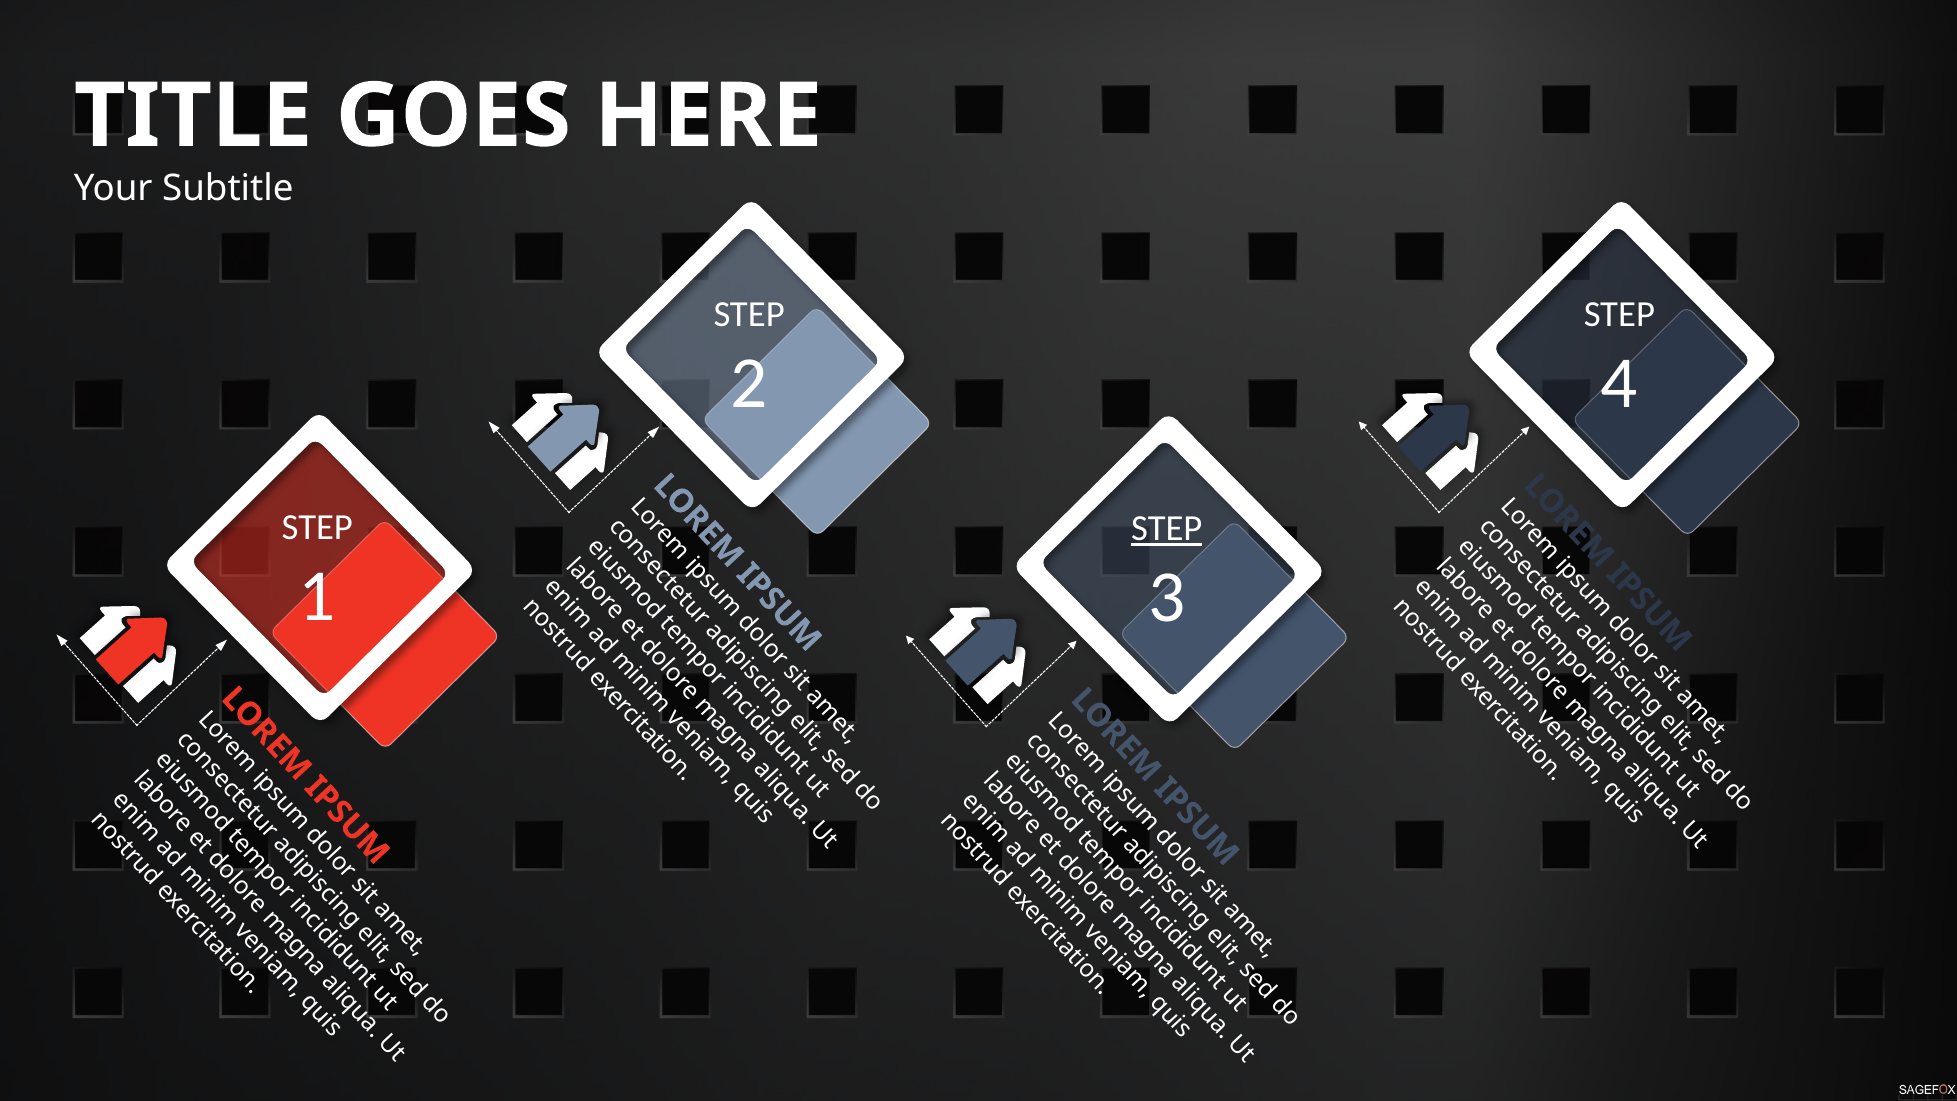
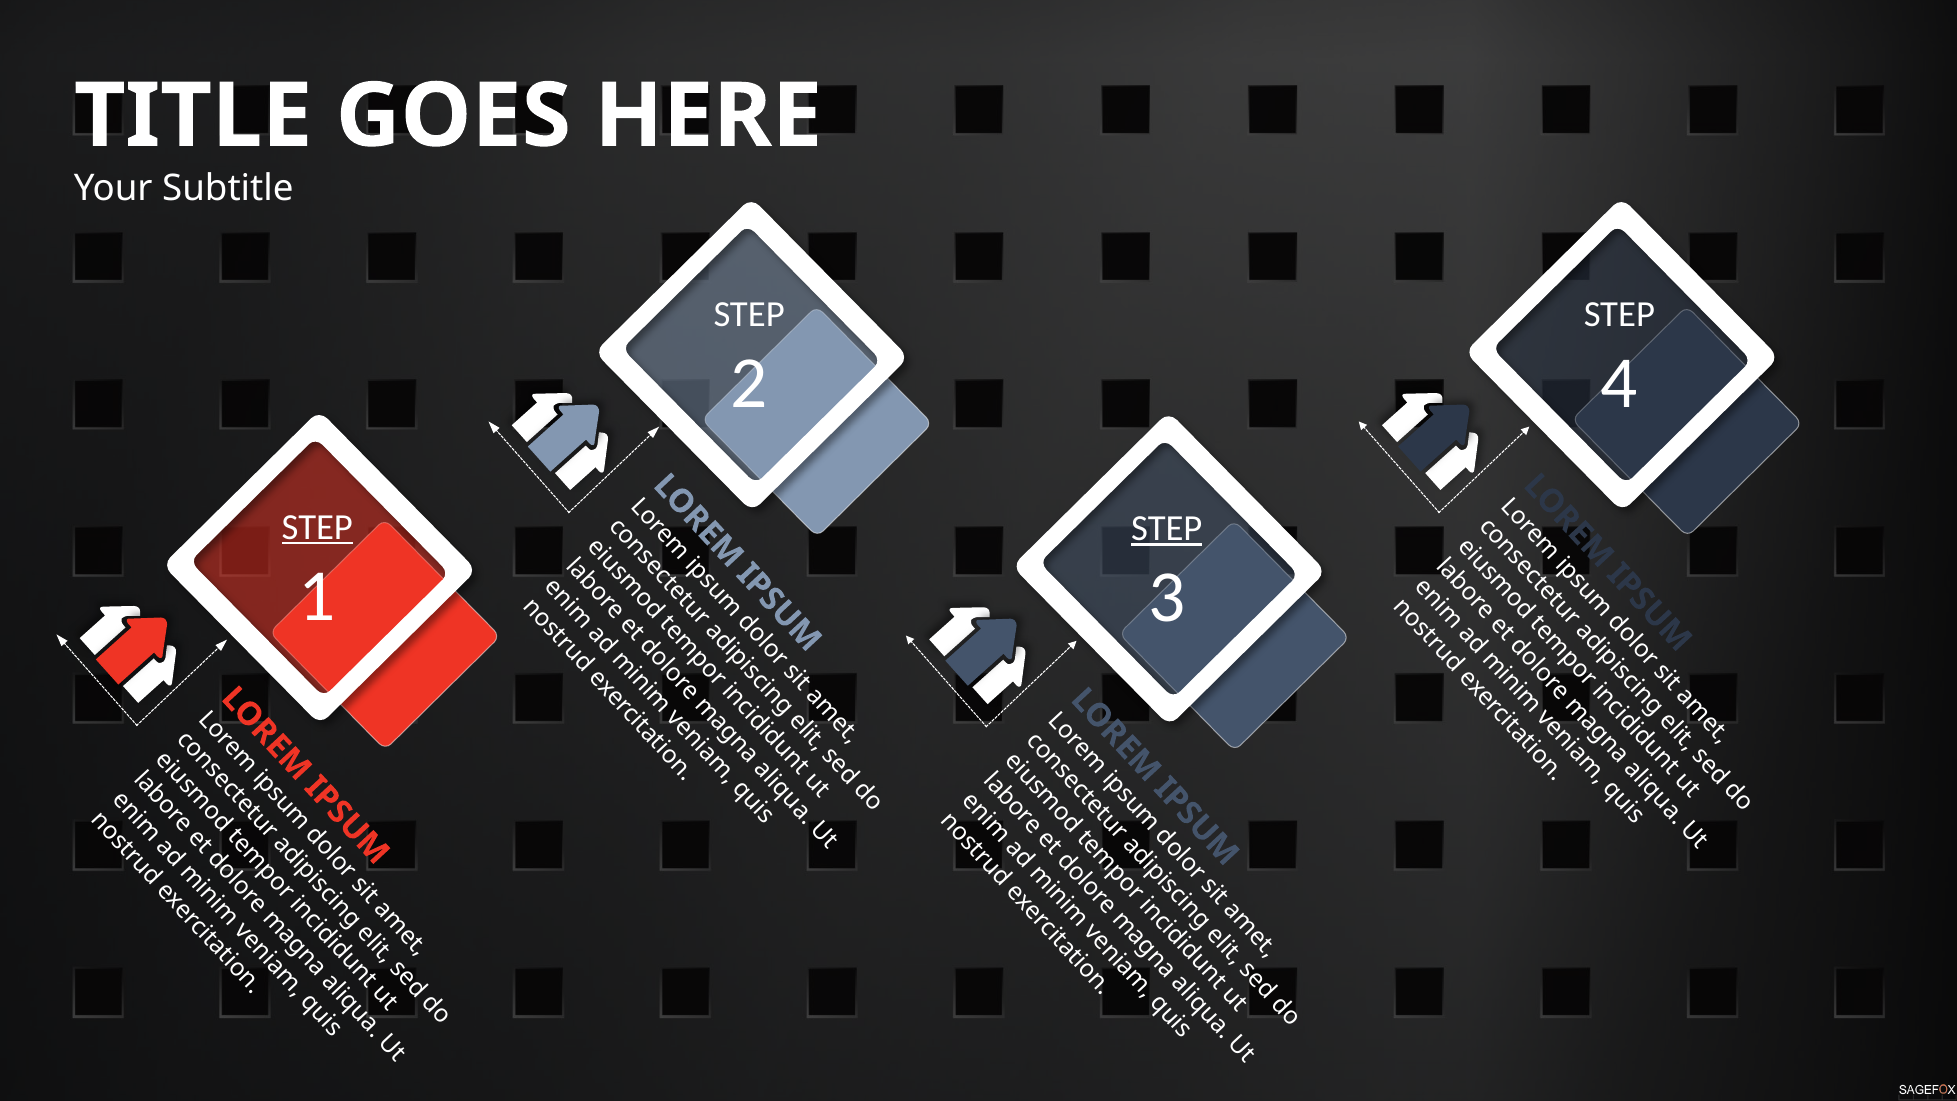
STEP underline: none -> present (317, 527)
